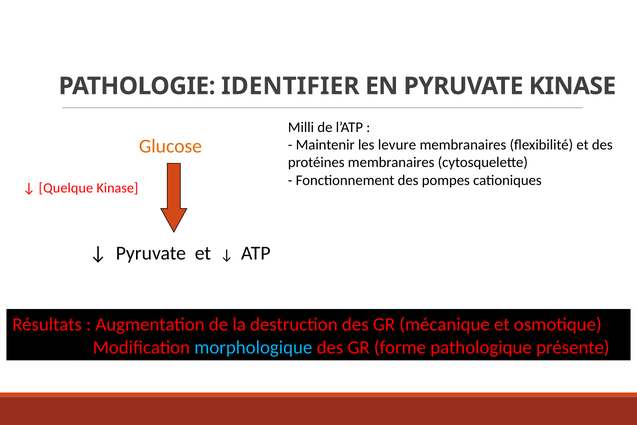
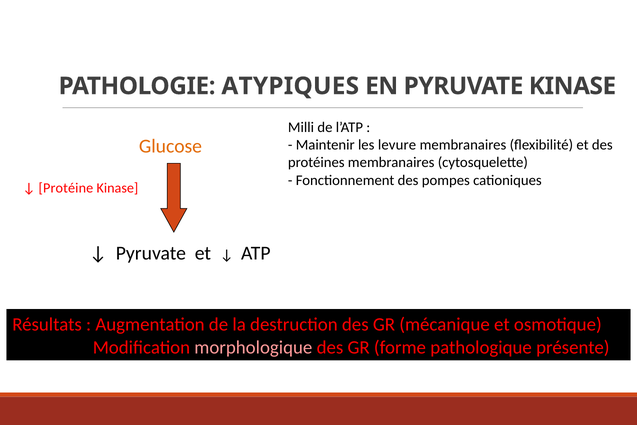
IDENTIFIER: IDENTIFIER -> ATYPIQUES (290, 86)
Quelque: Quelque -> Protéine (66, 188)
morphologique colour: light blue -> pink (253, 347)
